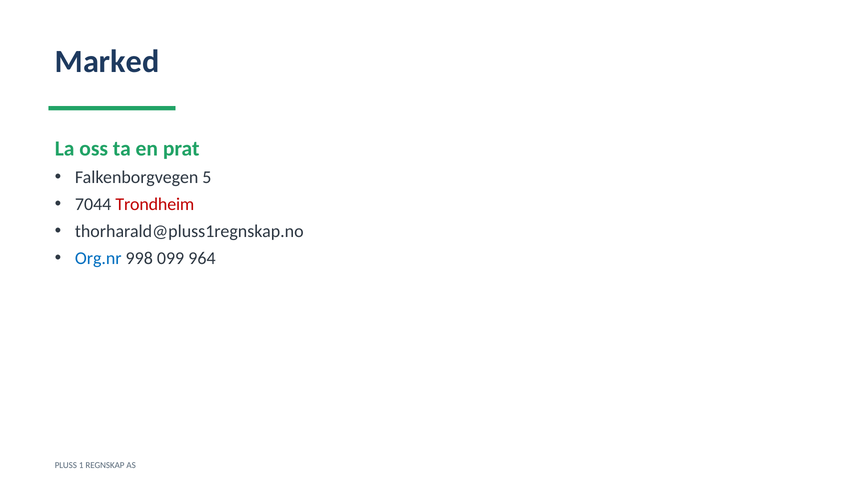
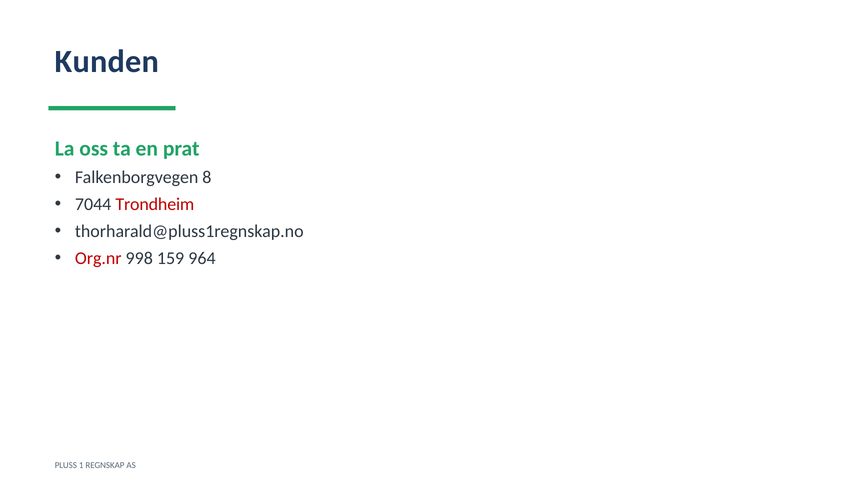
Marked: Marked -> Kunden (107, 61)
5: 5 -> 8 (207, 177)
Org.nr colour: blue -> red (98, 258)
099: 099 -> 159 (171, 258)
